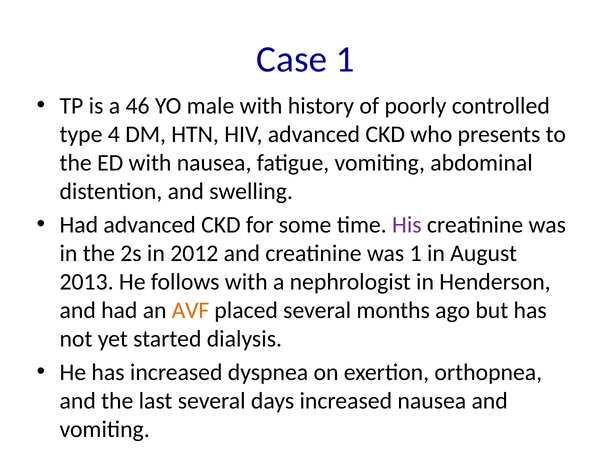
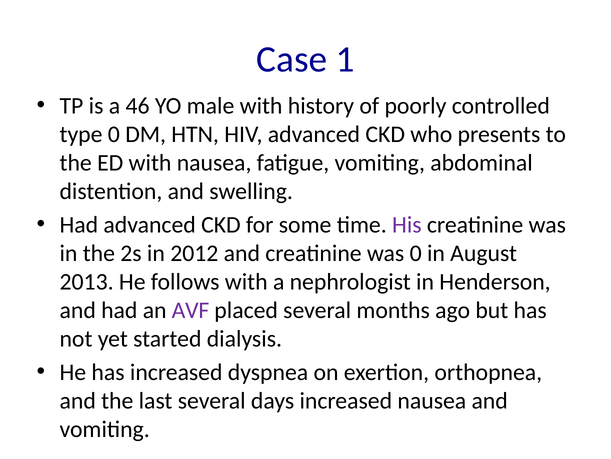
type 4: 4 -> 0 (114, 134)
was 1: 1 -> 0 (416, 253)
AVF colour: orange -> purple (191, 310)
